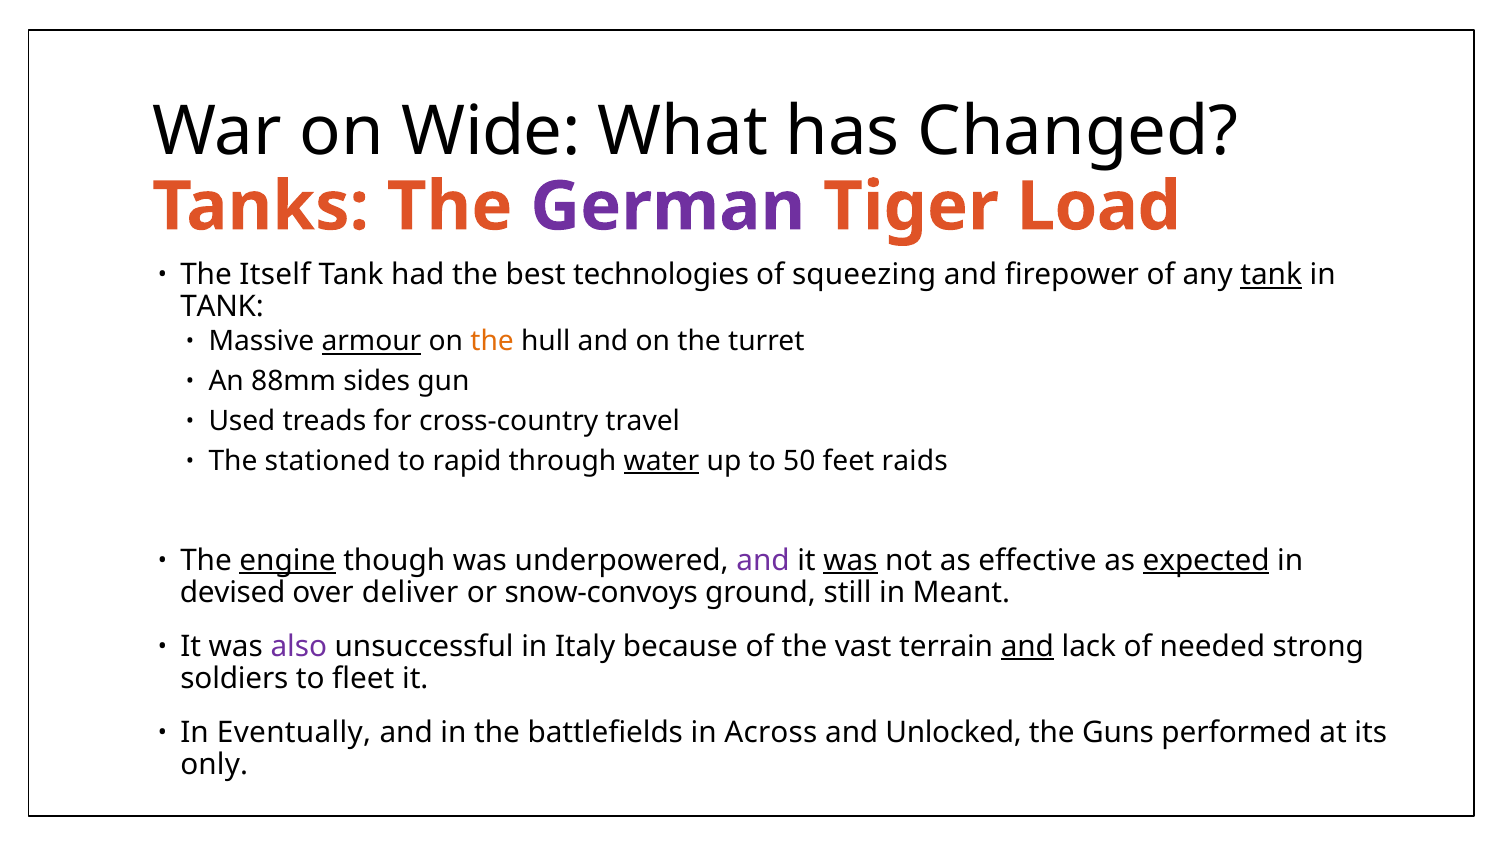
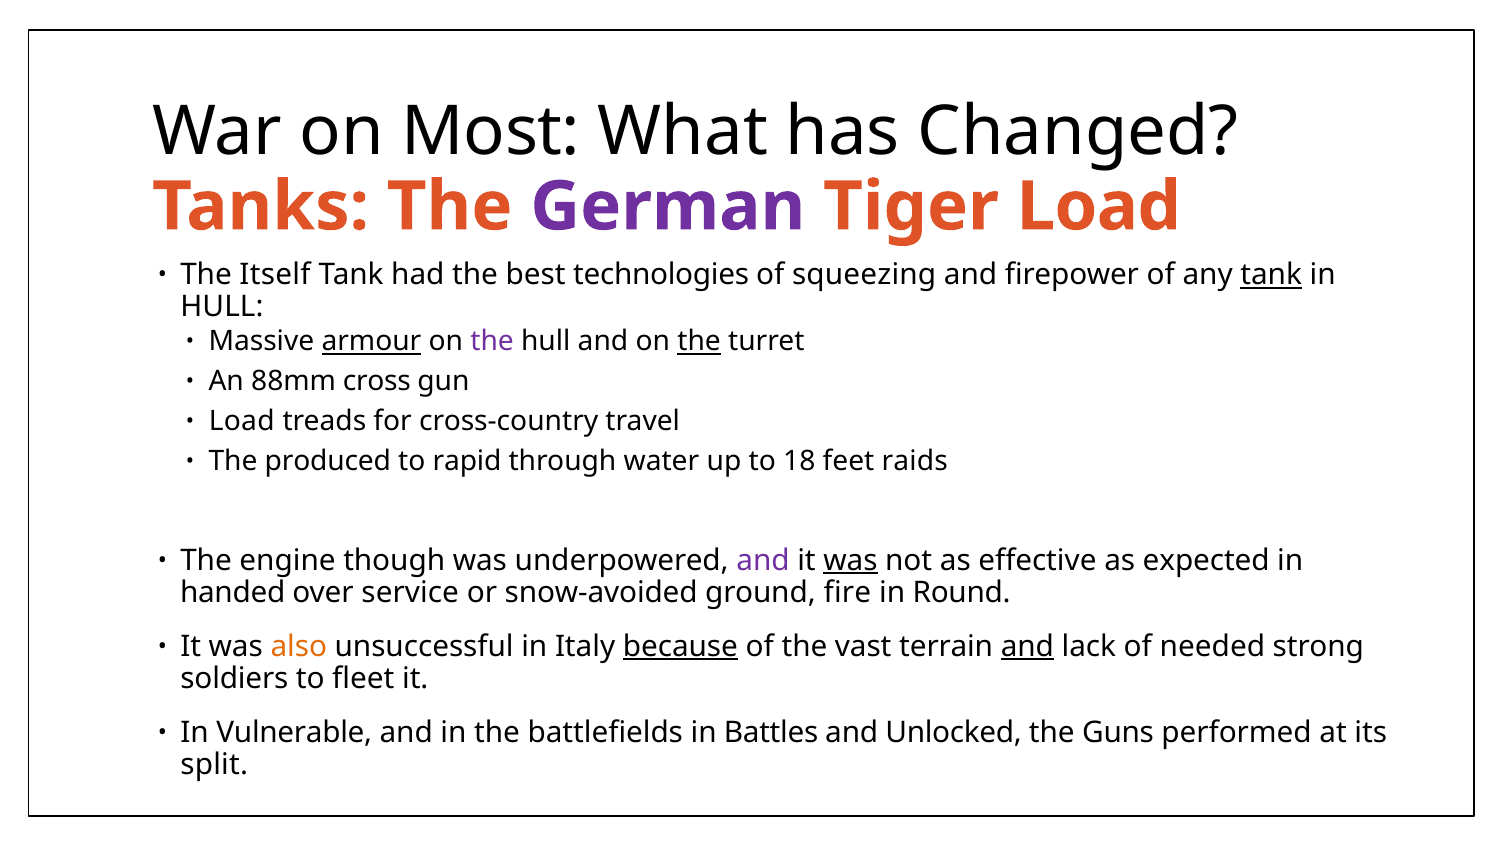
Wide: Wide -> Most (491, 132)
TANK: TANK -> HULL (222, 307)
the colour: orange -> purple (492, 342)
the underline: none -> present (699, 342)
sides: sides -> cross (377, 382)
Used: Used -> Load (242, 421)
stationed: stationed -> produced (328, 461)
water underline: present -> none (661, 461)
50: 50 -> 18 (799, 461)
engine underline: present -> none (288, 561)
expected underline: present -> none (1206, 561)
devised: devised -> handed (233, 593)
deliver: deliver -> service (410, 593)
snow-convoys: snow-convoys -> snow-avoided (601, 593)
still: still -> fire (847, 593)
Meant: Meant -> Round (962, 593)
also colour: purple -> orange (299, 647)
because underline: none -> present (680, 647)
Eventually: Eventually -> Vulnerable (294, 733)
Across: Across -> Battles (771, 733)
only: only -> split (214, 765)
